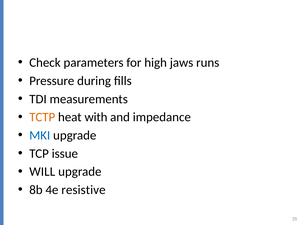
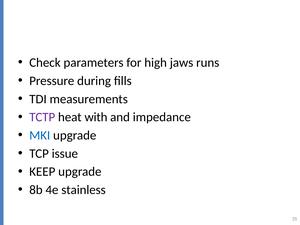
TCTP colour: orange -> purple (42, 117)
WILL: WILL -> KEEP (42, 172)
resistive: resistive -> stainless (84, 190)
